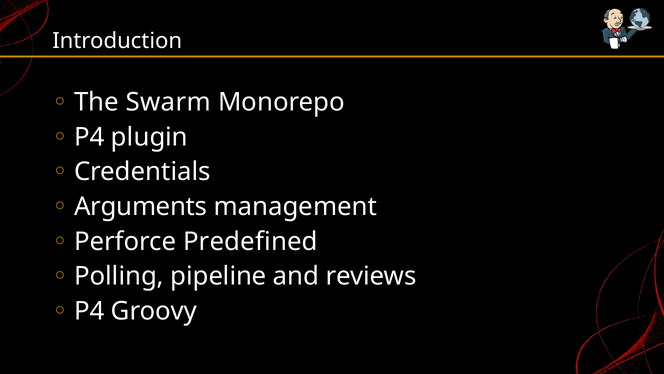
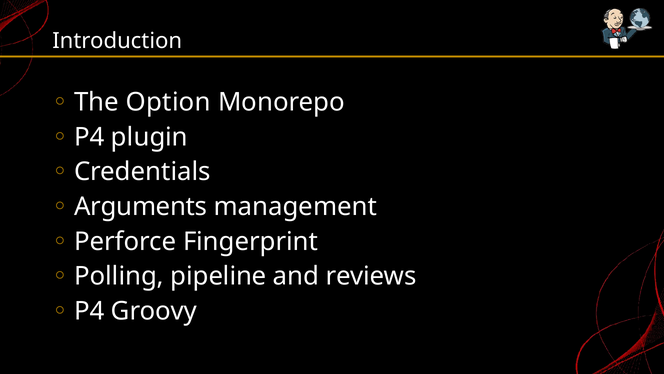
Swarm: Swarm -> Option (168, 102)
Predefined: Predefined -> Fingerprint (251, 241)
